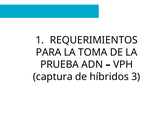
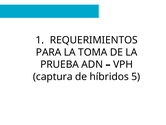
3: 3 -> 5 (136, 76)
